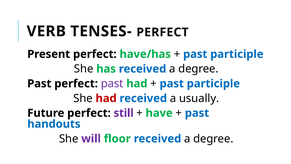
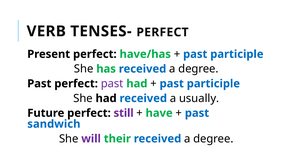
had colour: red -> black (106, 98)
handouts: handouts -> sandwich (54, 124)
floor: floor -> their (117, 138)
